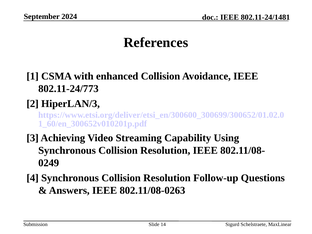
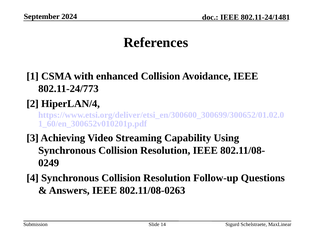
HiperLAN/3: HiperLAN/3 -> HiperLAN/4 (71, 104)
